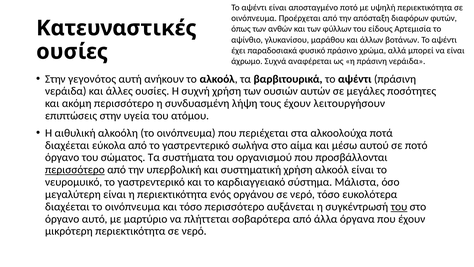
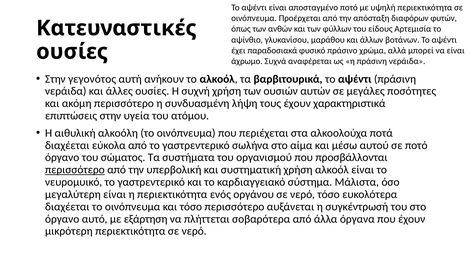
λειτουργήσουν: λειτουργήσουν -> χαρακτηριστικά (349, 103)
του underline: present -> none (399, 206)
μαρτύριο: μαρτύριο -> εξάρτηση (146, 219)
